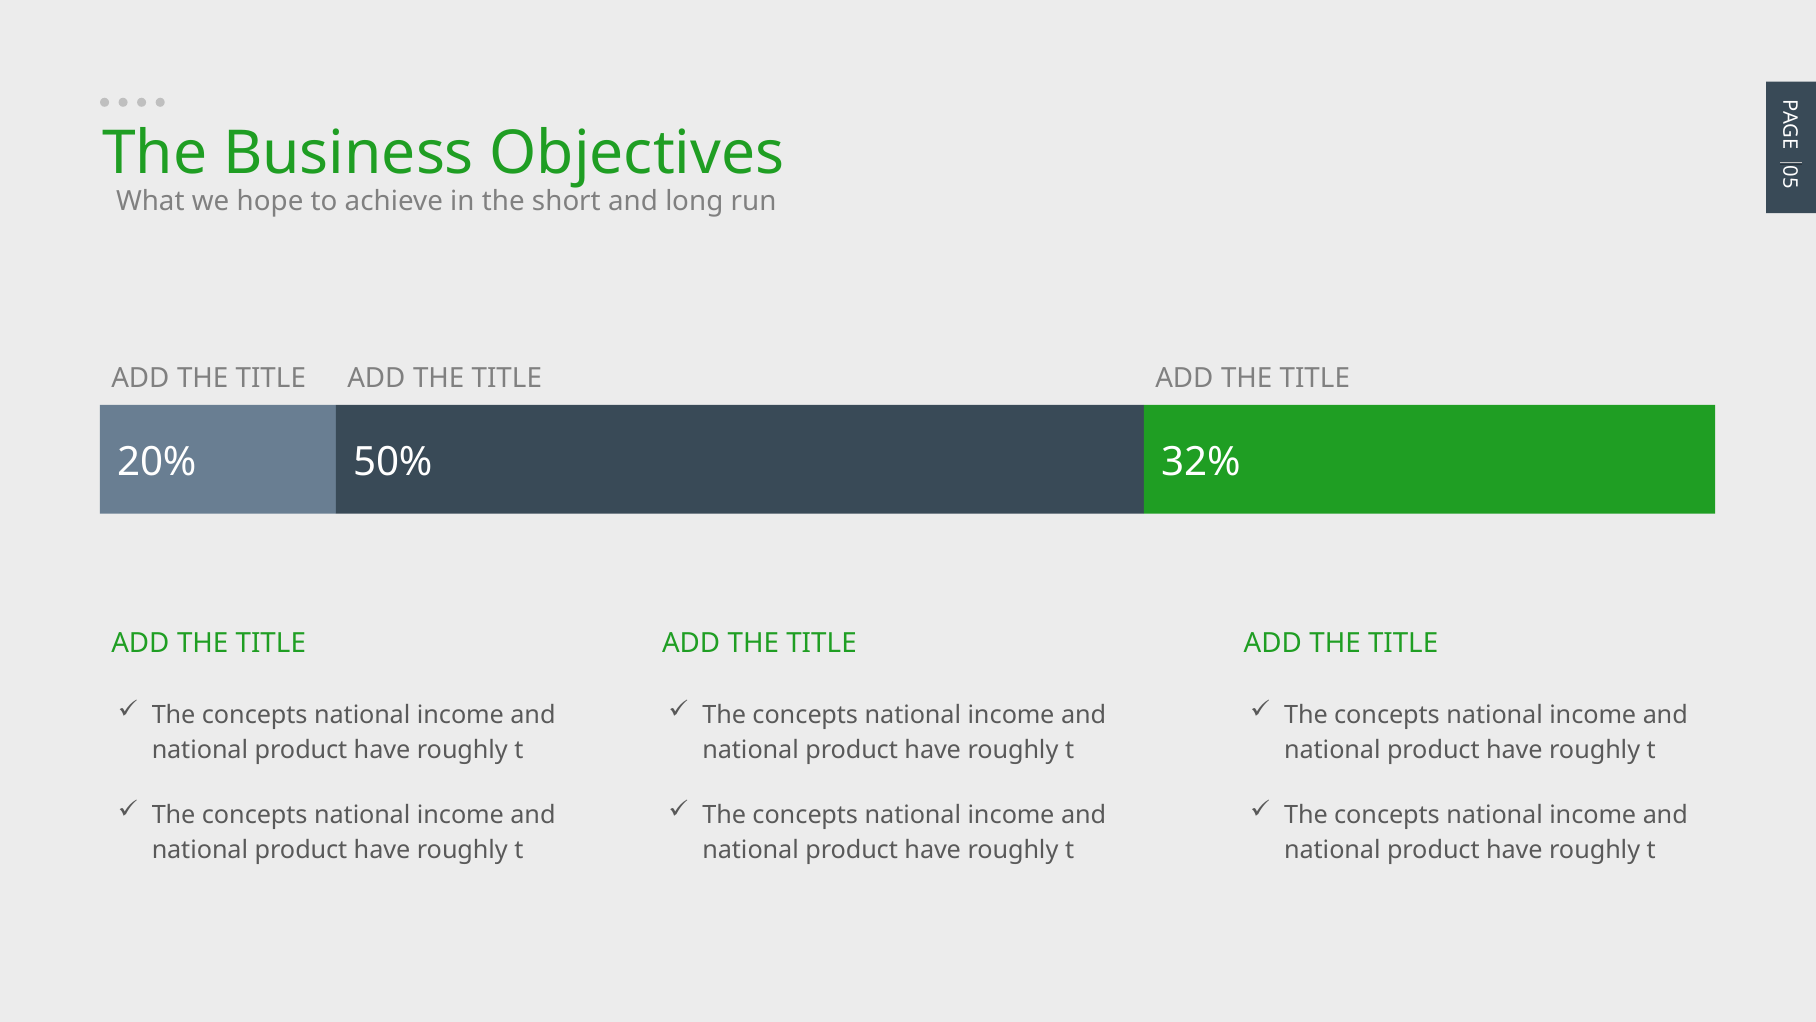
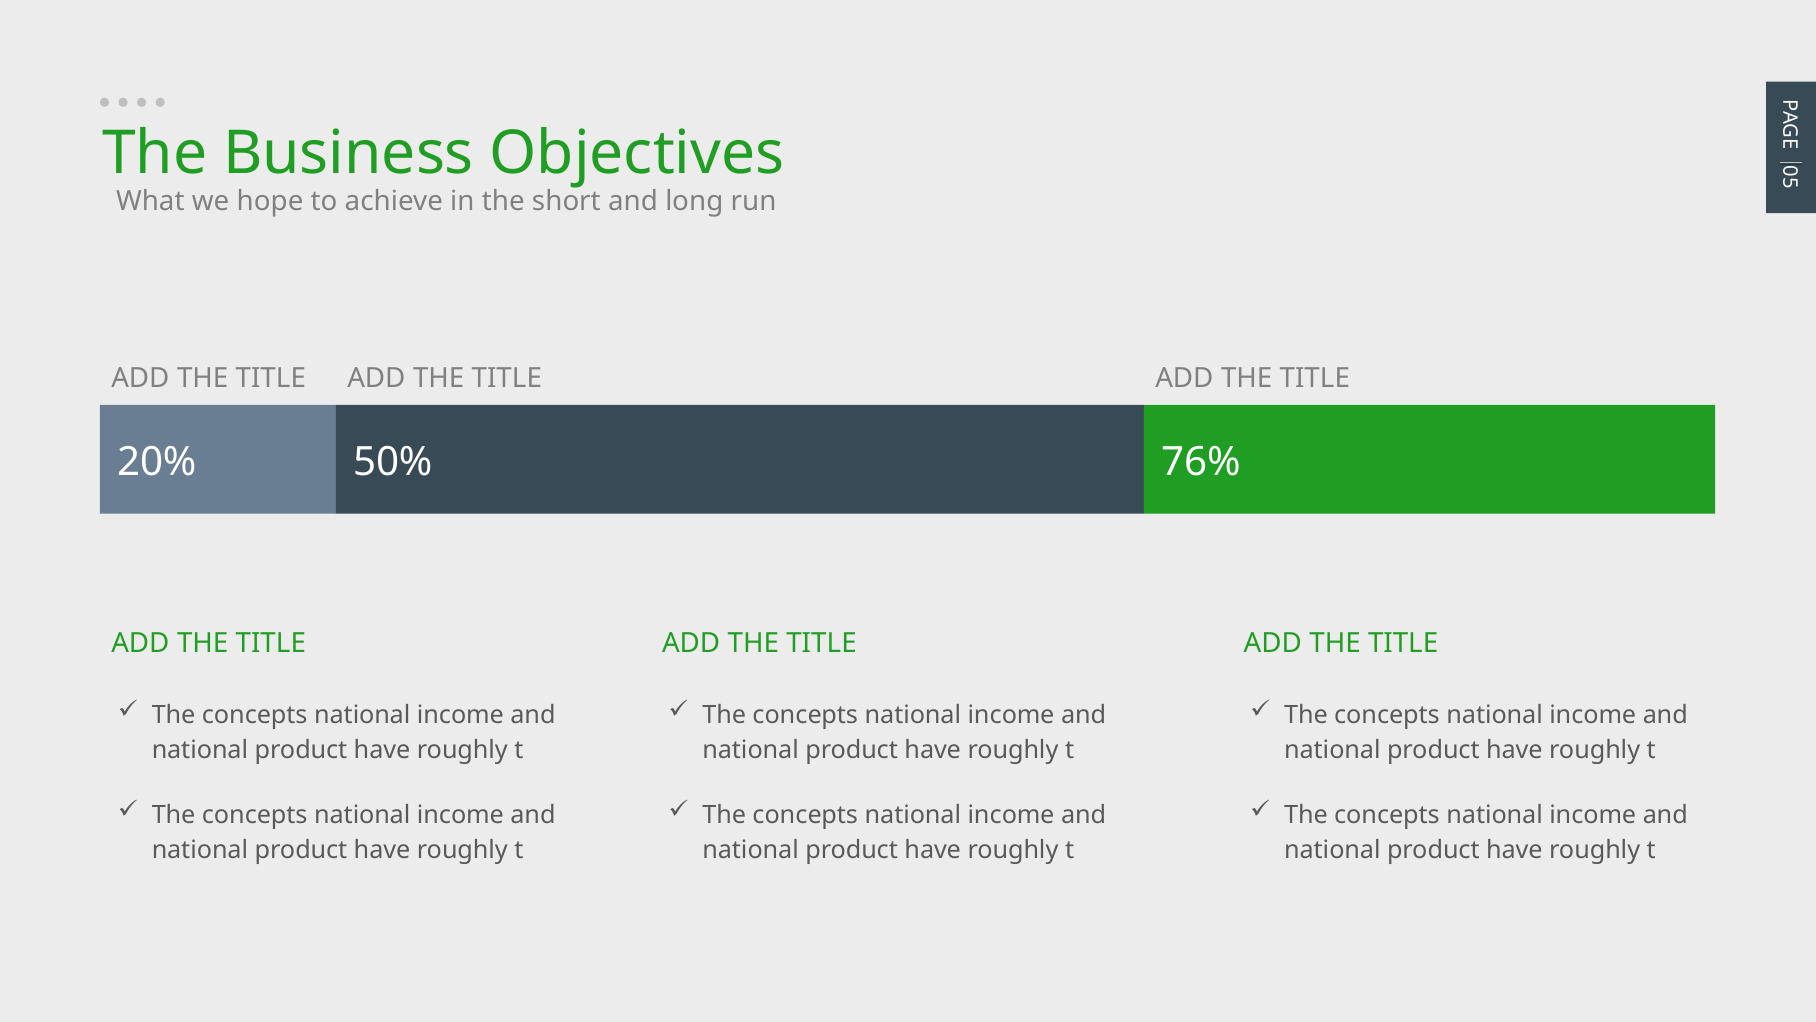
32%: 32% -> 76% (1201, 462)
